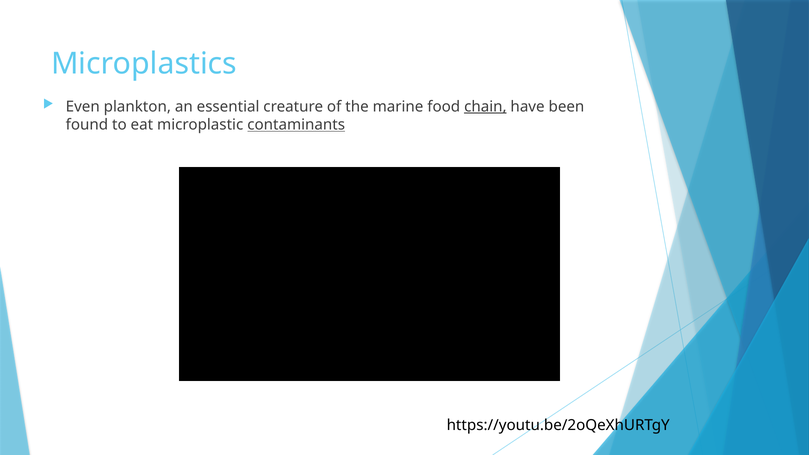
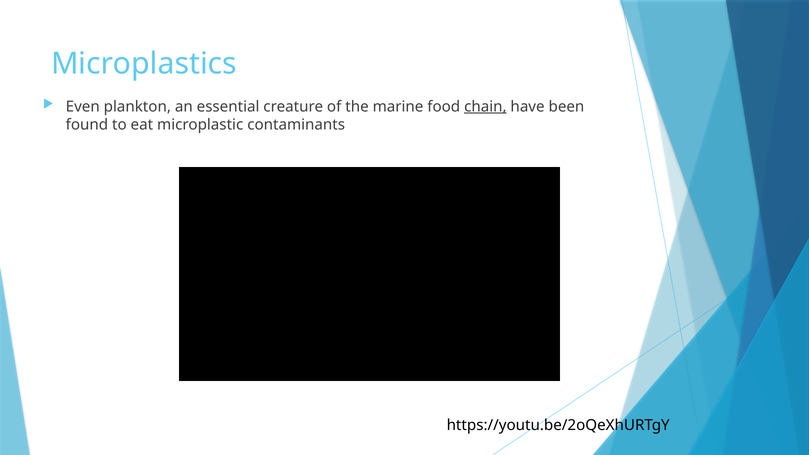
contaminants underline: present -> none (296, 125)
